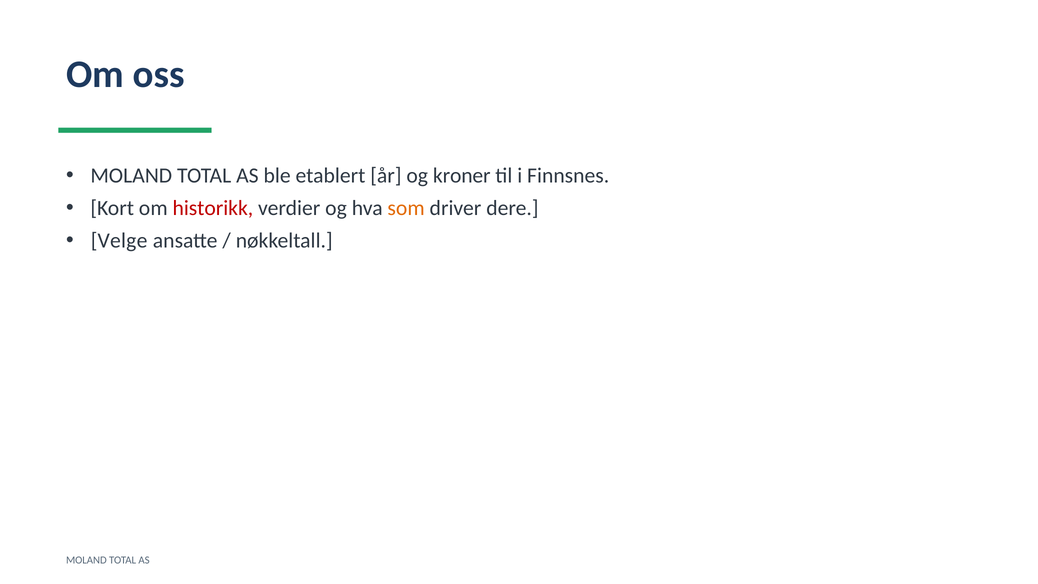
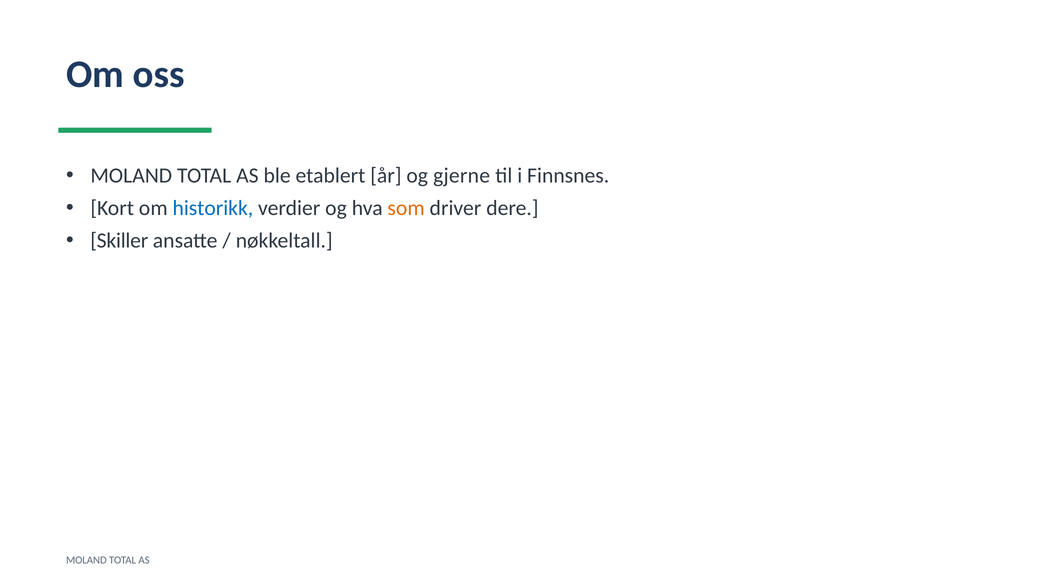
kroner: kroner -> gjerne (462, 176)
historikk colour: red -> blue (213, 208)
Velge: Velge -> Skiller (119, 241)
